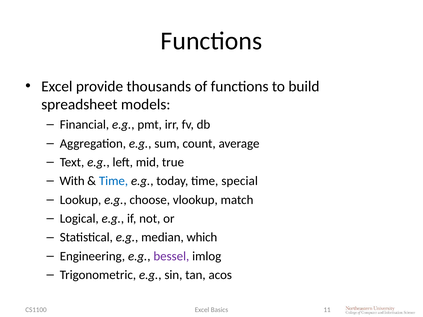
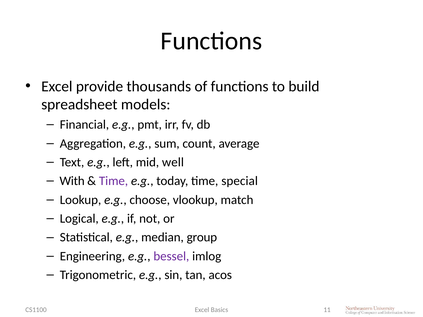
true: true -> well (173, 162)
Time colour: blue -> purple (114, 181)
which: which -> group (202, 238)
